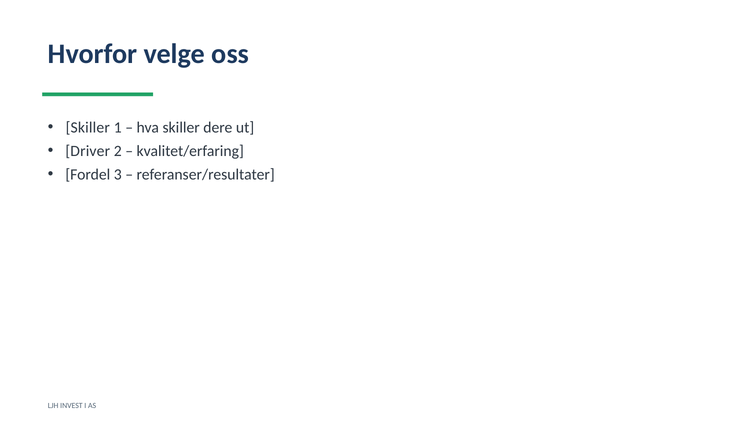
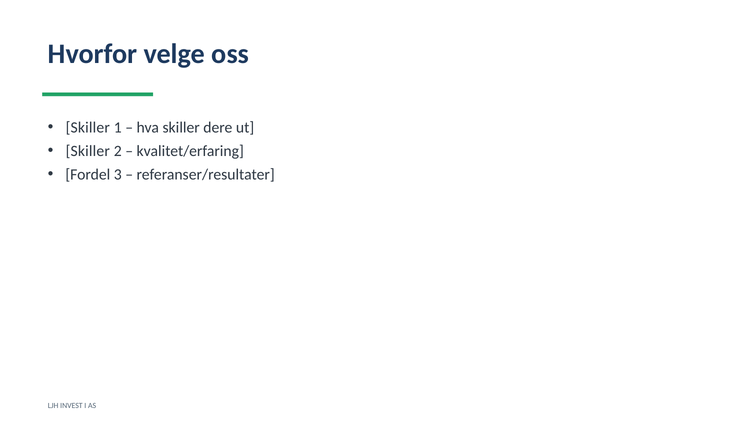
Driver: Driver -> Skiller (88, 151)
